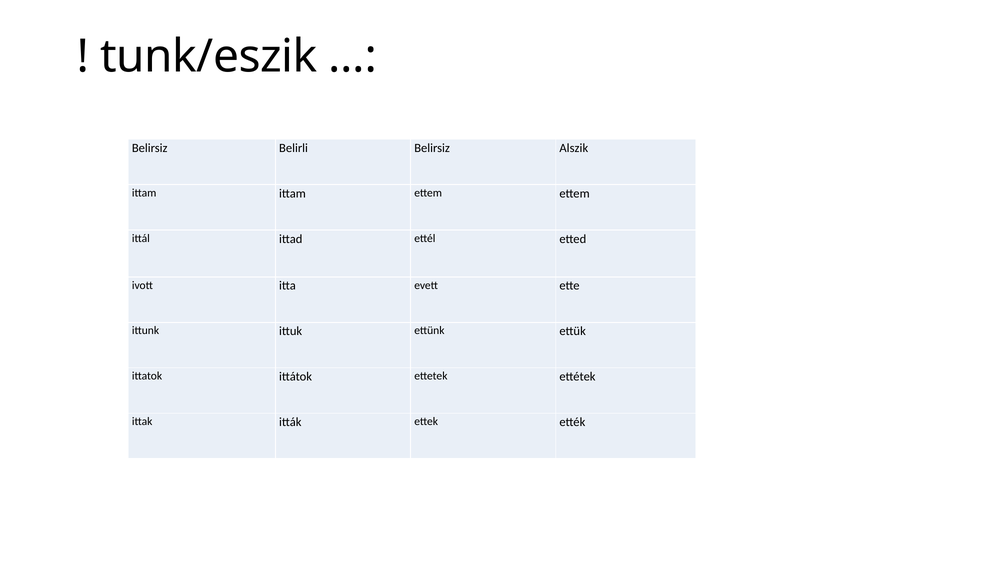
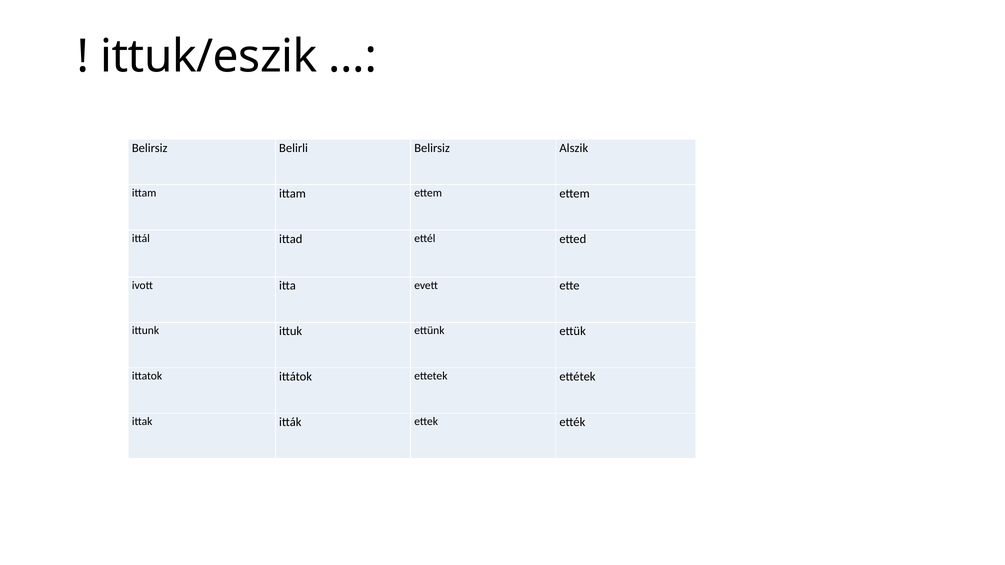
tunk/eszik: tunk/eszik -> ittuk/eszik (209, 57)
